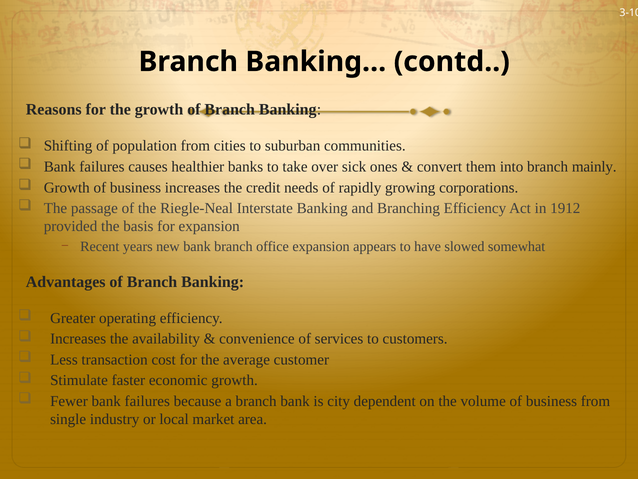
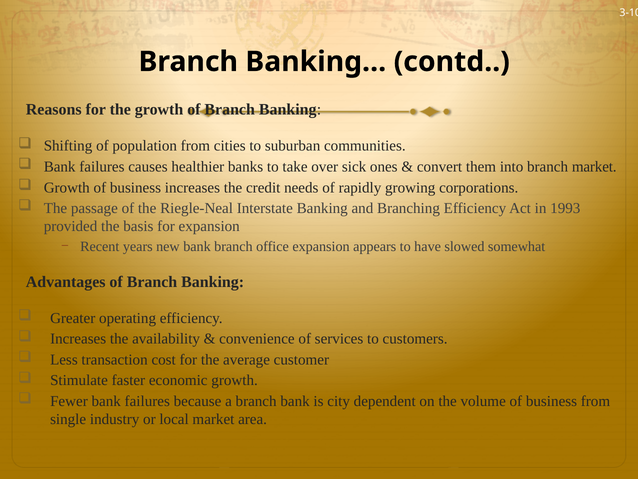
branch mainly: mainly -> market (594, 167)
1912: 1912 -> 1993 (565, 208)
